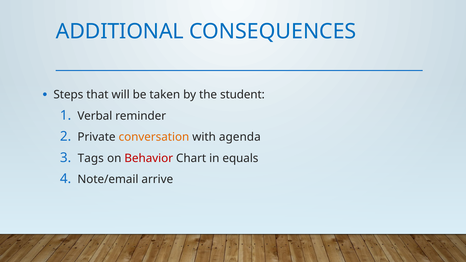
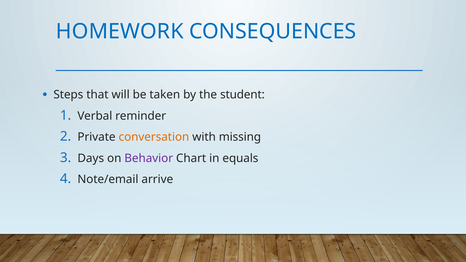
ADDITIONAL: ADDITIONAL -> HOMEWORK (120, 32)
agenda: agenda -> missing (240, 137)
Tags: Tags -> Days (91, 158)
Behavior colour: red -> purple (149, 158)
